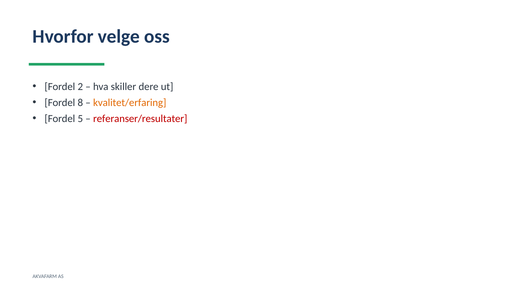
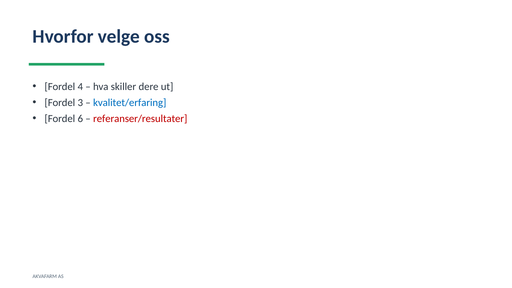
2: 2 -> 4 (80, 87)
8: 8 -> 3 (80, 103)
kvalitet/erfaring colour: orange -> blue (130, 103)
5: 5 -> 6 (80, 119)
